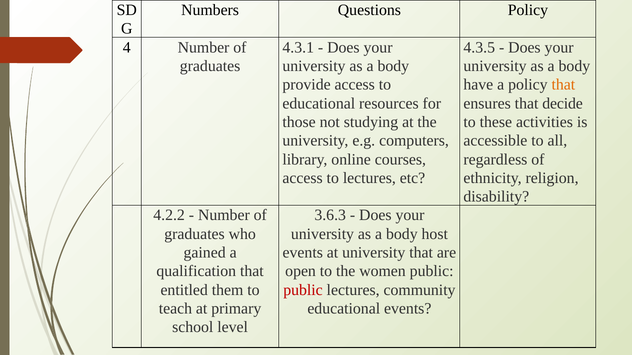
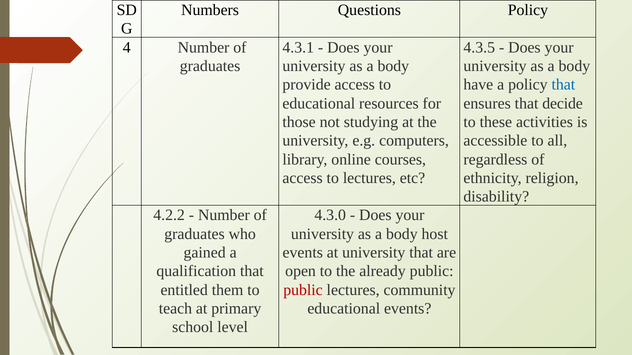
that colour: orange -> blue (563, 85)
3.6.3: 3.6.3 -> 4.3.0 (330, 216)
women: women -> already (383, 272)
